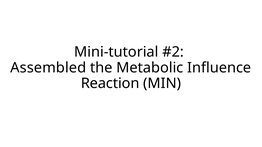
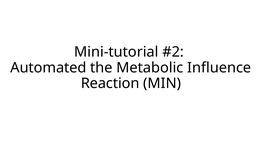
Assembled: Assembled -> Automated (48, 68)
